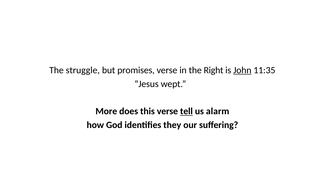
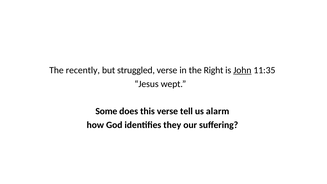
struggle: struggle -> recently (83, 70)
promises: promises -> struggled (136, 70)
More: More -> Some (106, 111)
tell underline: present -> none (186, 111)
